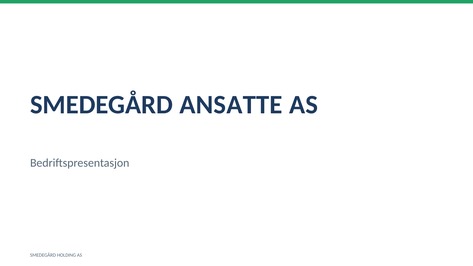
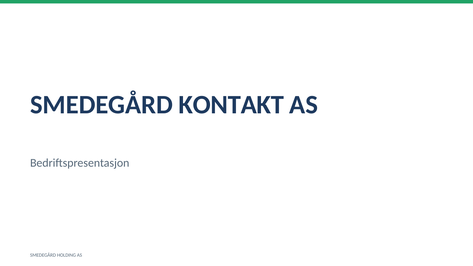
ANSATTE: ANSATTE -> KONTAKT (231, 105)
